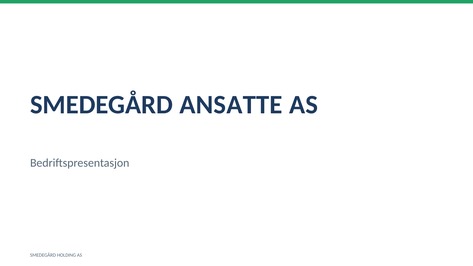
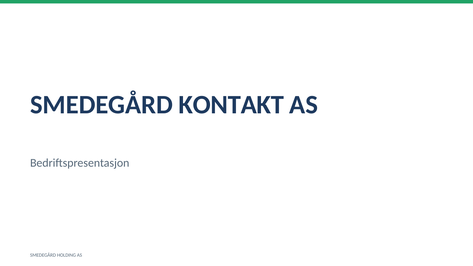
ANSATTE: ANSATTE -> KONTAKT (231, 105)
